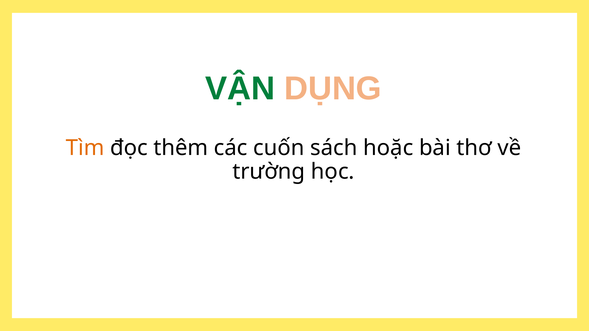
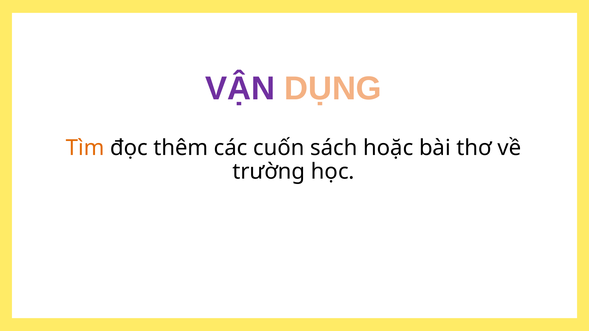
VẬN colour: green -> purple (240, 89)
